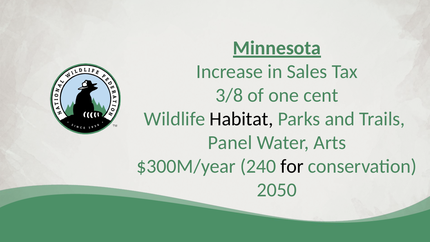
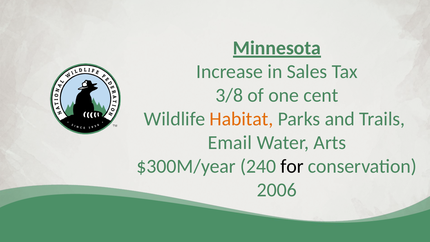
Habitat colour: black -> orange (241, 119)
Panel: Panel -> Email (230, 143)
2050: 2050 -> 2006 (277, 190)
